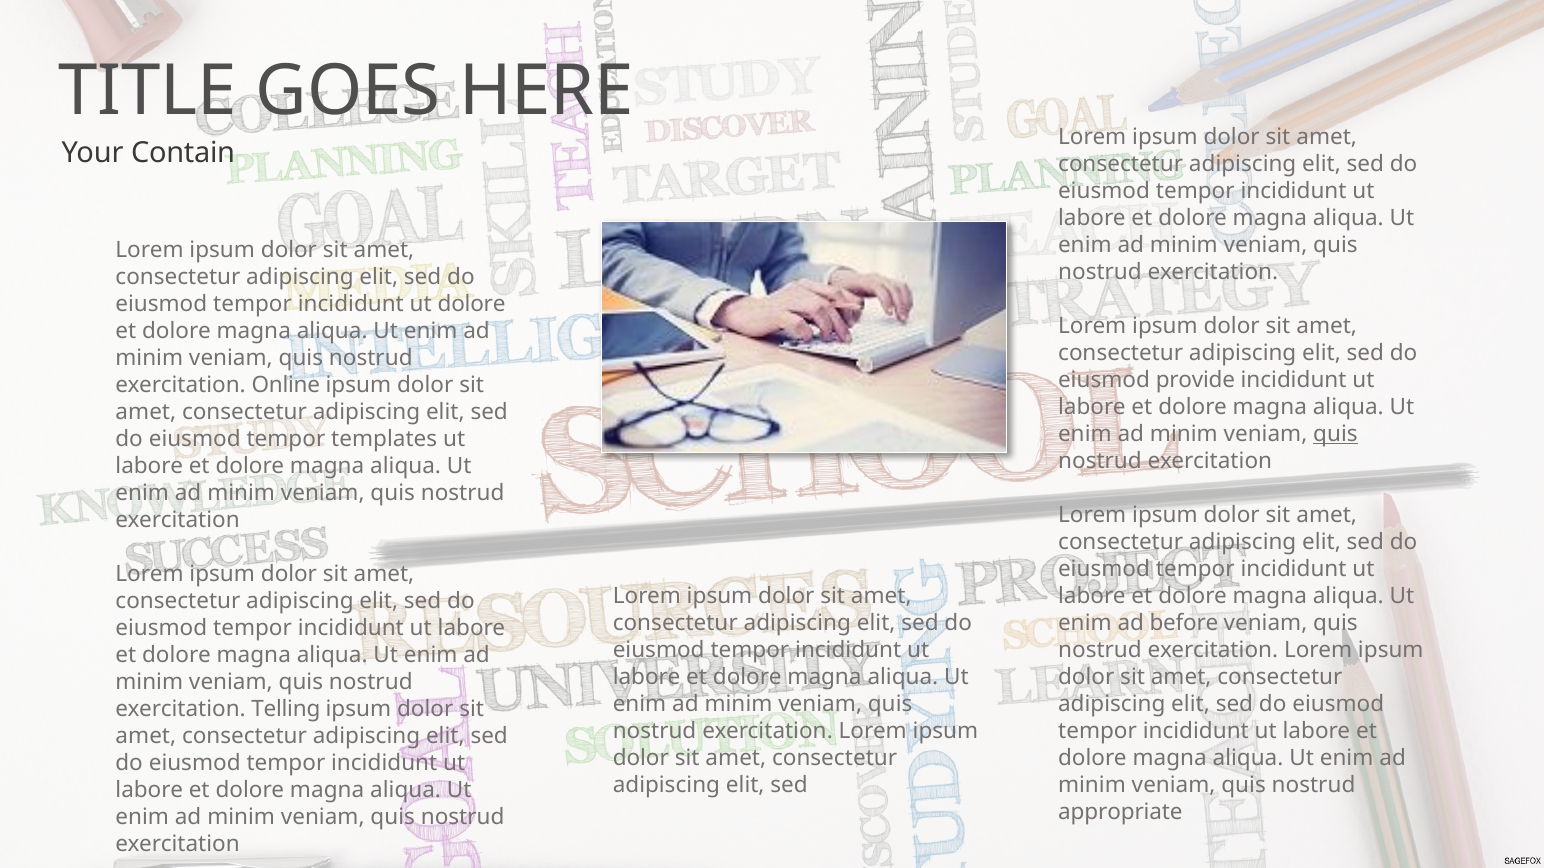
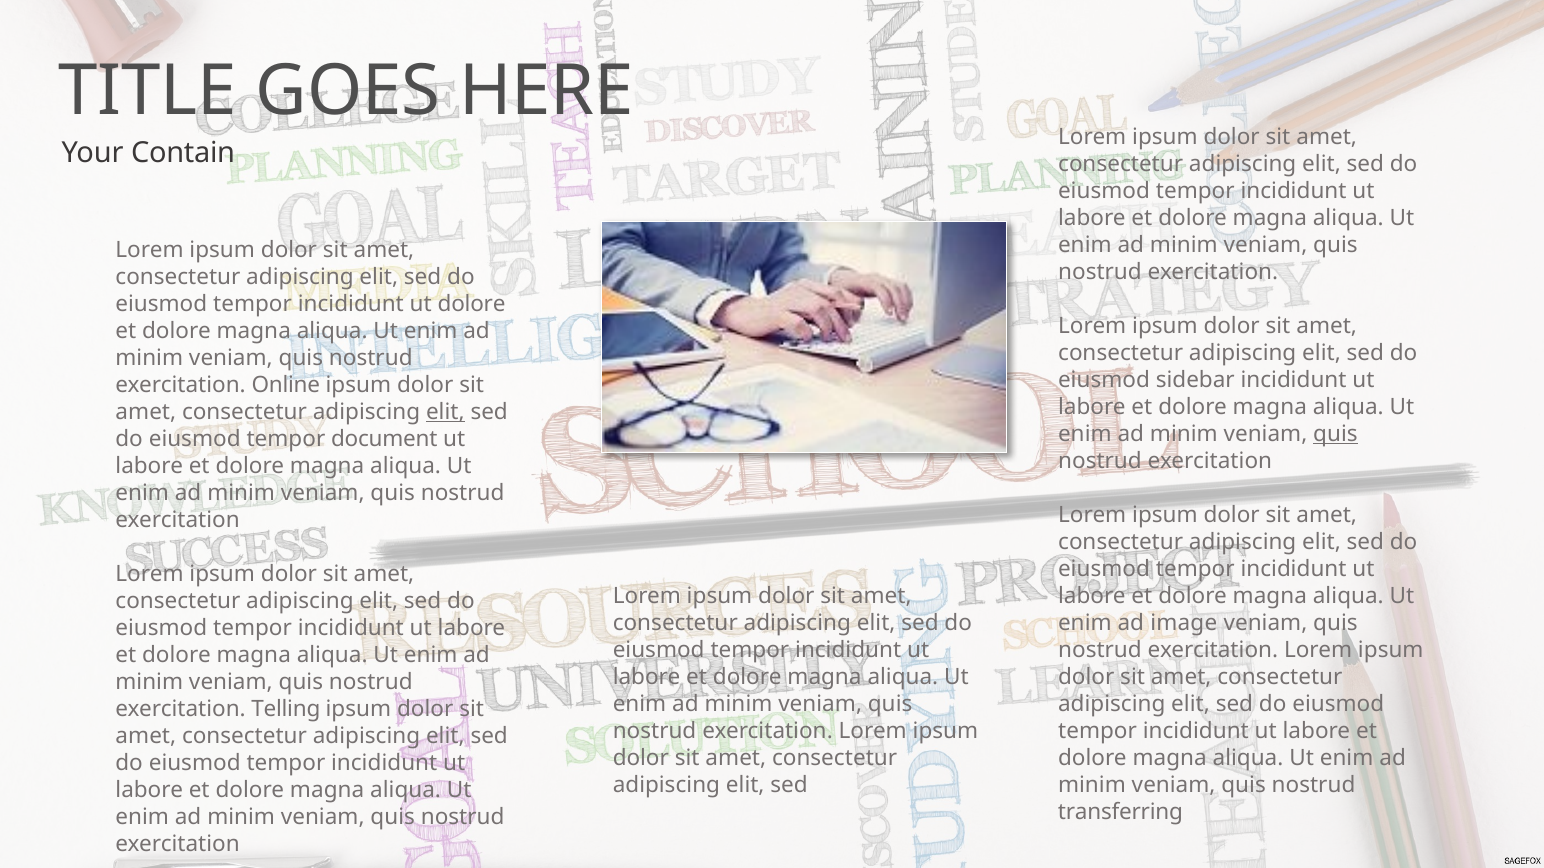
provide: provide -> sidebar (1195, 380)
elit underline: none -> present (445, 412)
templates: templates -> document (384, 439)
before: before -> image (1184, 623)
appropriate: appropriate -> transferring (1120, 813)
